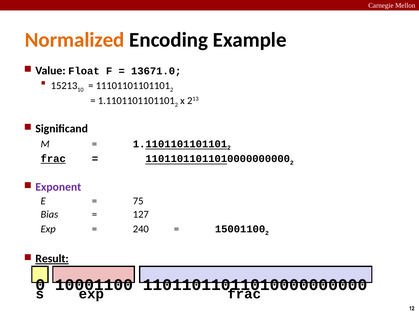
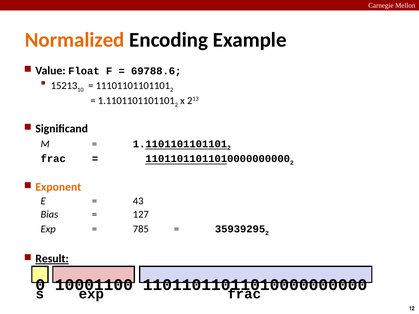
13671.0: 13671.0 -> 69788.6 (156, 71)
frac underline: present -> none (53, 159)
Exponent colour: purple -> orange (58, 187)
75: 75 -> 43 (138, 201)
240: 240 -> 785 (141, 229)
15001100: 15001100 -> 35939295 (240, 229)
